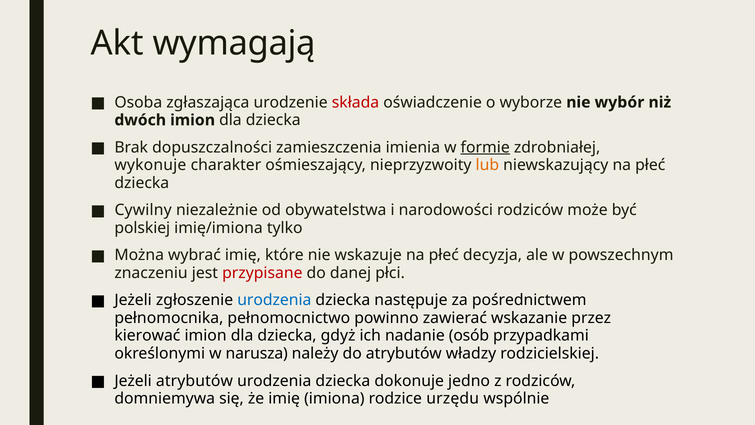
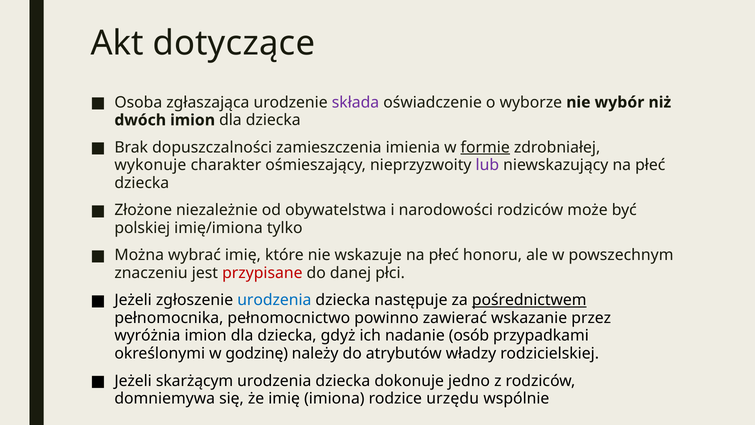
wymagają: wymagają -> dotyczące (234, 43)
składa colour: red -> purple (356, 102)
lub colour: orange -> purple (487, 165)
Cywilny: Cywilny -> Złożone (143, 210)
decyzja: decyzja -> honoru (493, 255)
pośrednictwem underline: none -> present (529, 300)
kierować: kierować -> wyróżnia (147, 336)
narusza: narusza -> godzinę (257, 353)
Jeżeli atrybutów: atrybutów -> skarżącym (195, 381)
